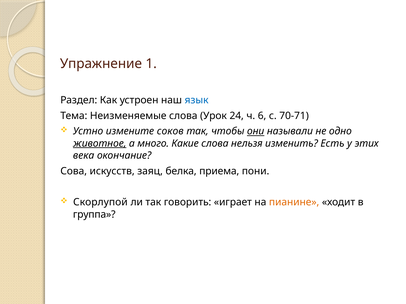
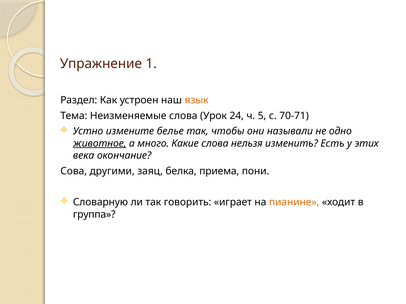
язык colour: blue -> orange (197, 100)
6: 6 -> 5 (262, 116)
соков: соков -> белье (170, 131)
они underline: present -> none (256, 131)
искусств: искусств -> другими (112, 171)
Скорлупой: Скорлупой -> Словарную (100, 203)
